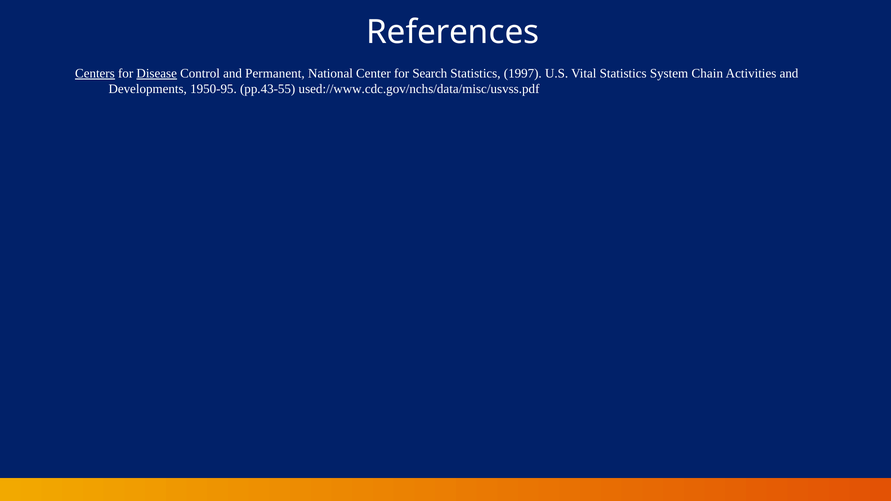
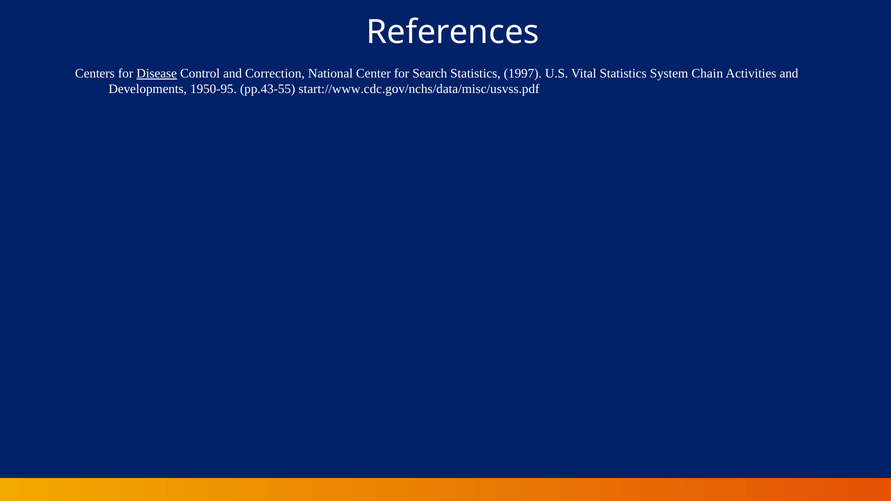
Centers underline: present -> none (95, 74)
Permanent: Permanent -> Correction (275, 74)
used://www.cdc.gov/nchs/data/misc/usvss.pdf: used://www.cdc.gov/nchs/data/misc/usvss.pdf -> start://www.cdc.gov/nchs/data/misc/usvss.pdf (419, 89)
